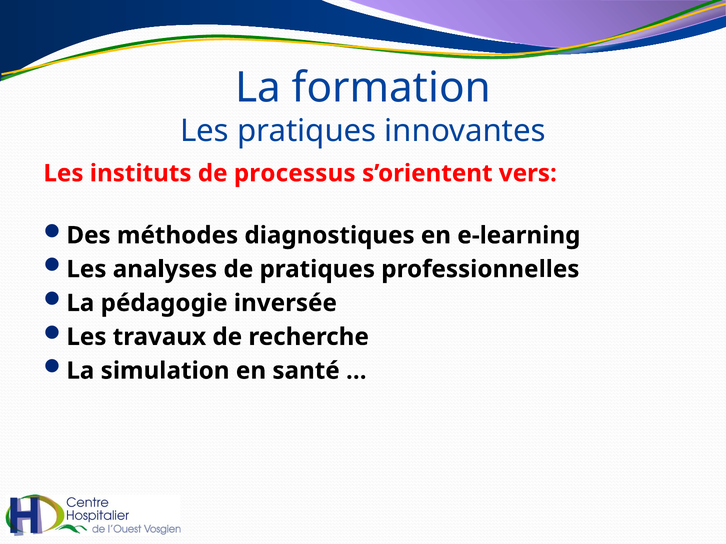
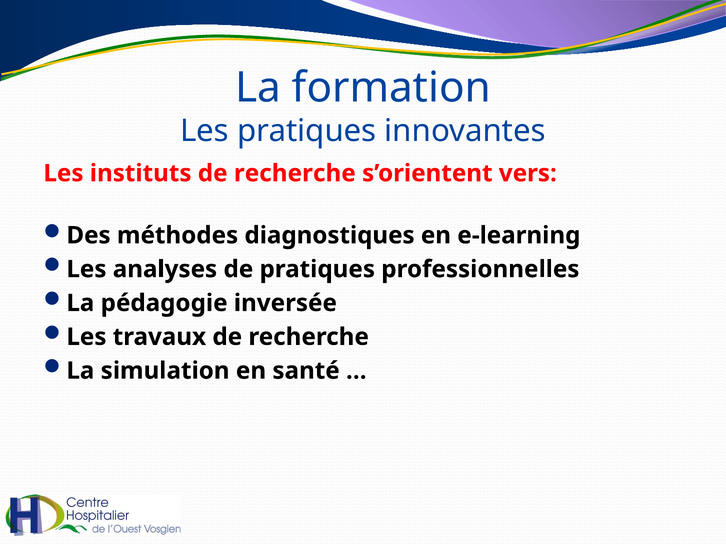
instituts de processus: processus -> recherche (295, 173)
